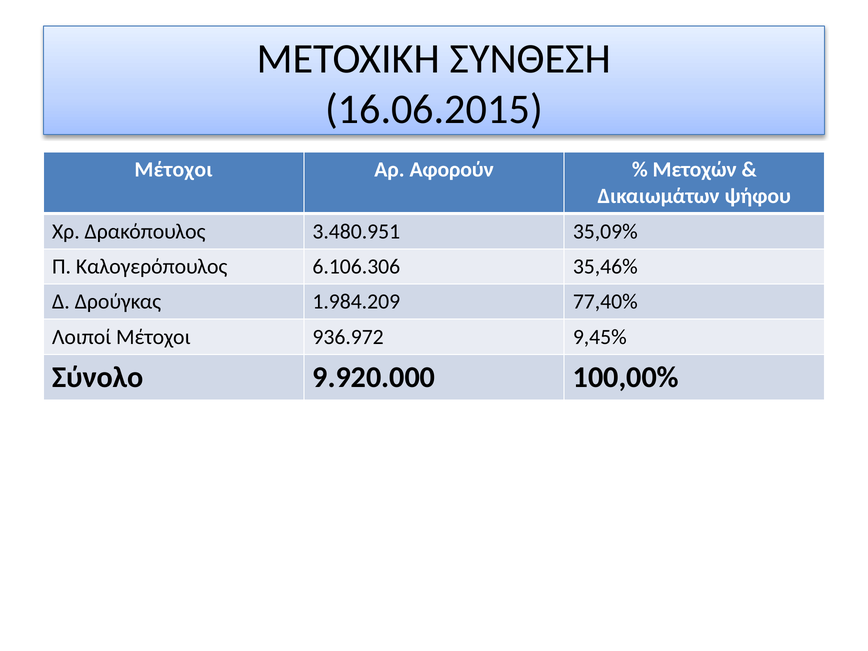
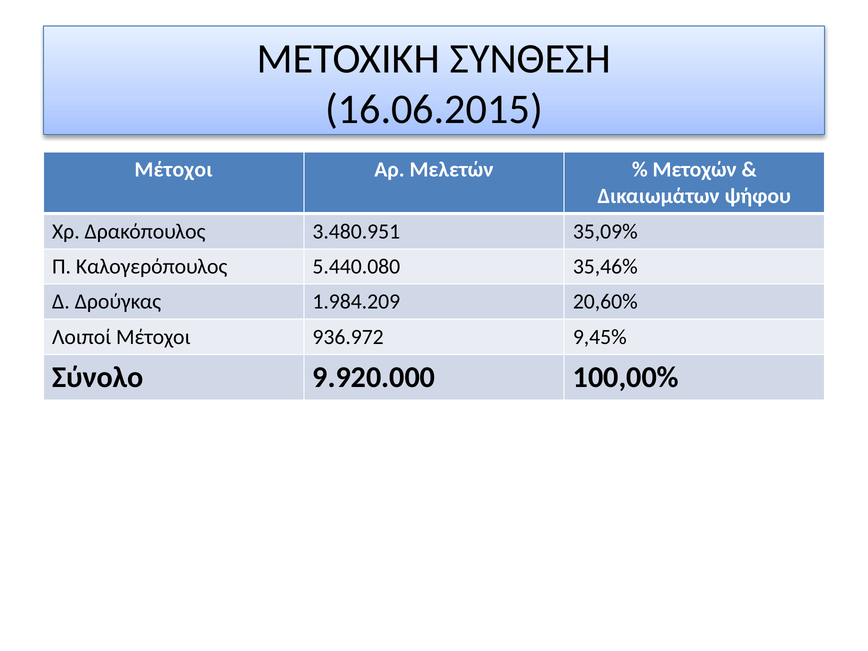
Αφορούν: Αφορούν -> Μελετών (452, 170)
6.106.306: 6.106.306 -> 5.440.080 (356, 267)
77,40%: 77,40% -> 20,60% (605, 302)
